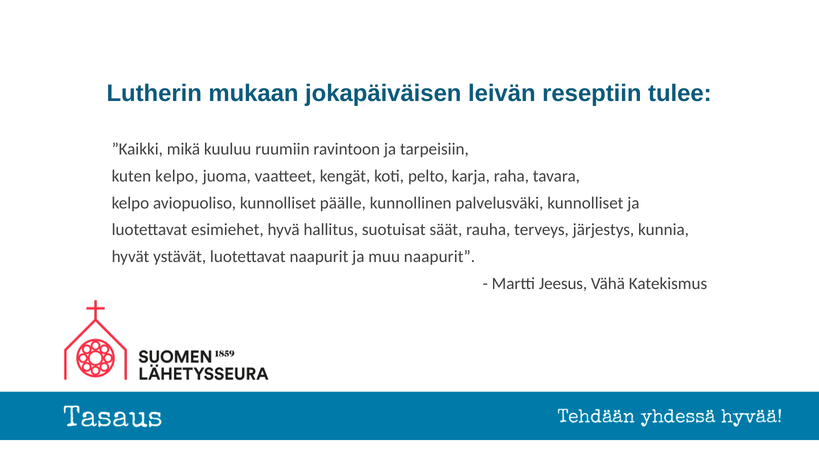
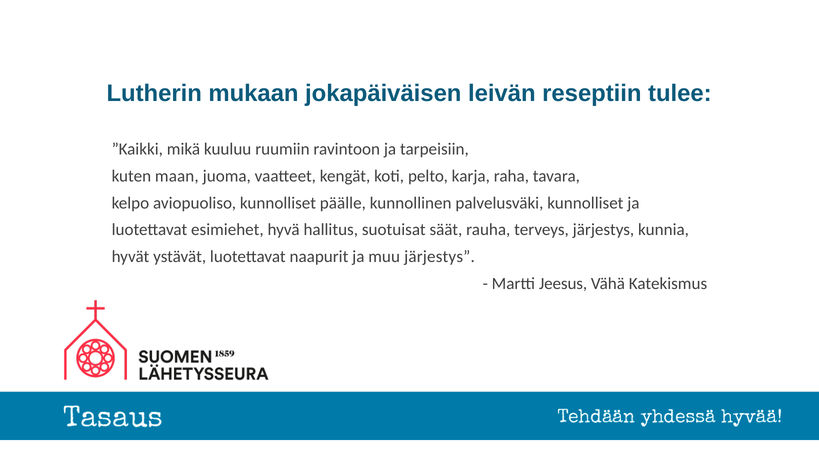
kuten kelpo: kelpo -> maan (177, 176)
muu naapurit: naapurit -> järjestys (439, 257)
